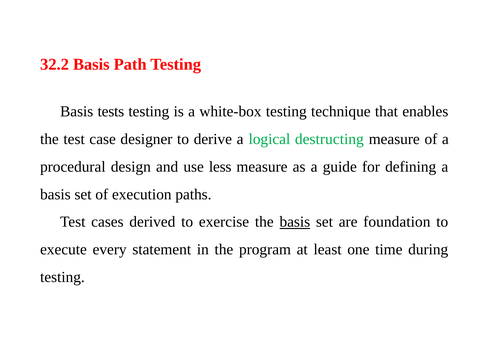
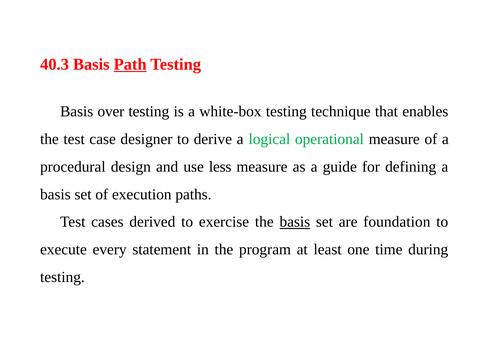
32.2: 32.2 -> 40.3 (55, 64)
Path underline: none -> present (130, 64)
tests: tests -> over (111, 112)
destructing: destructing -> operational (329, 139)
